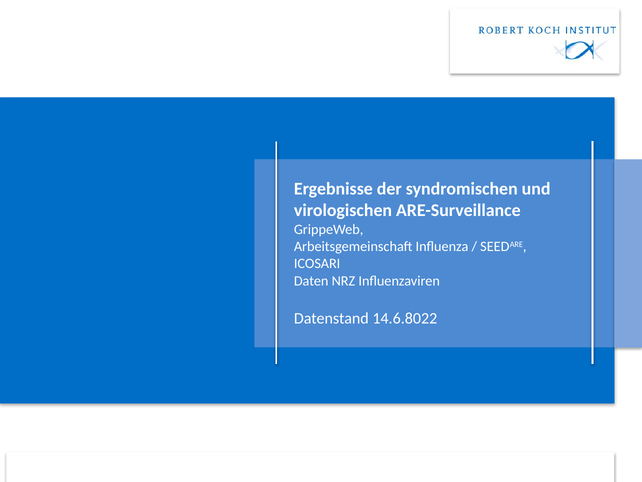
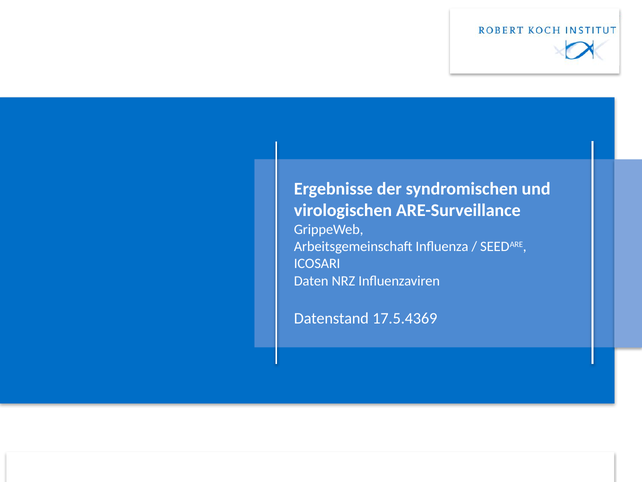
14.6.8022: 14.6.8022 -> 17.5.4369 (405, 318)
